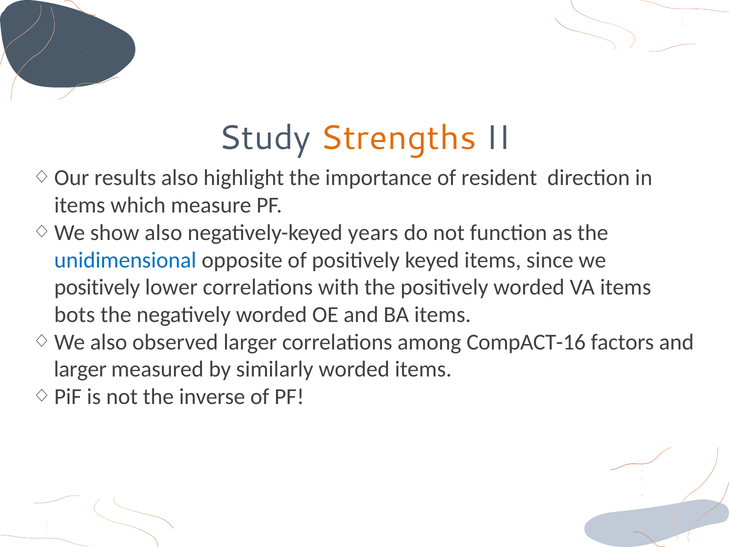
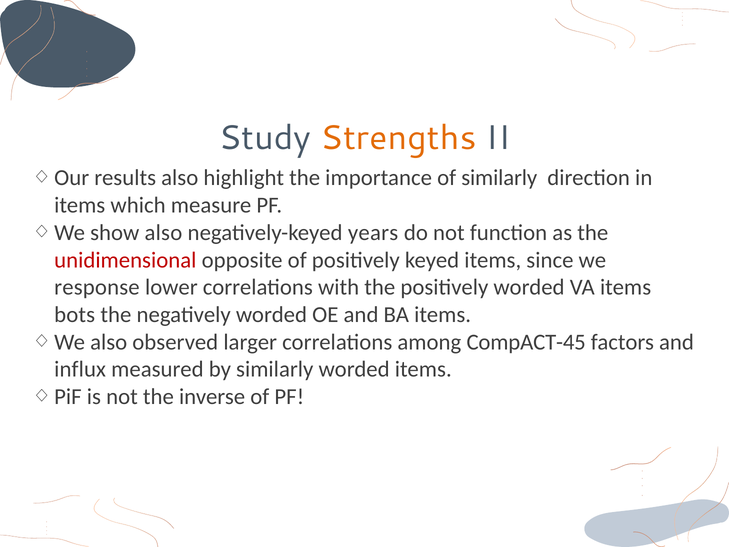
of resident: resident -> similarly (499, 178)
unidimensional colour: blue -> red (125, 260)
positively: positively -> response (97, 287)
CompACT-16: CompACT-16 -> CompACT-45 (526, 342)
larger: larger -> influx (80, 369)
